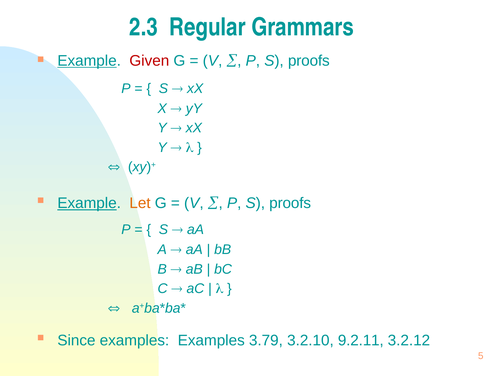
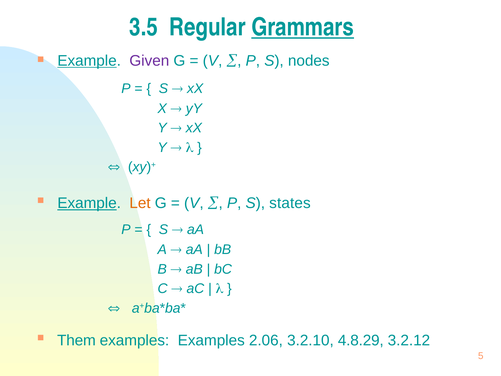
2.3: 2.3 -> 3.5 (144, 27)
Grammars underline: none -> present (303, 27)
Given colour: red -> purple (149, 61)
proofs: proofs -> nodes (309, 61)
proofs: proofs -> states (290, 203)
Since: Since -> Them (76, 340)
3.79: 3.79 -> 2.06 (266, 340)
9.2.11: 9.2.11 -> 4.8.29 (361, 340)
